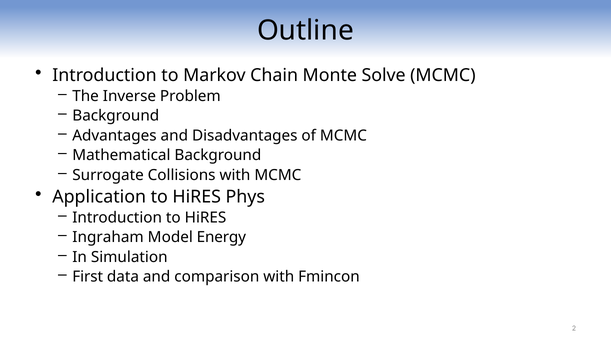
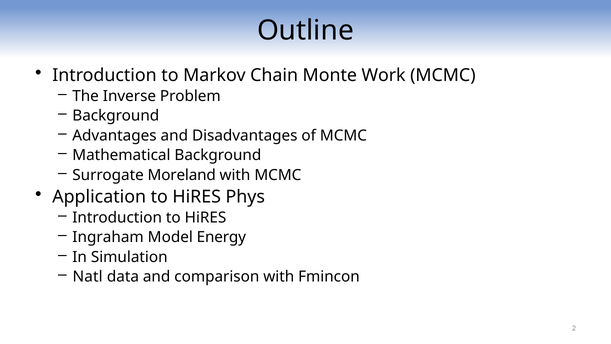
Solve: Solve -> Work (384, 75)
Collisions: Collisions -> Moreland (182, 175)
First: First -> Natl (88, 277)
